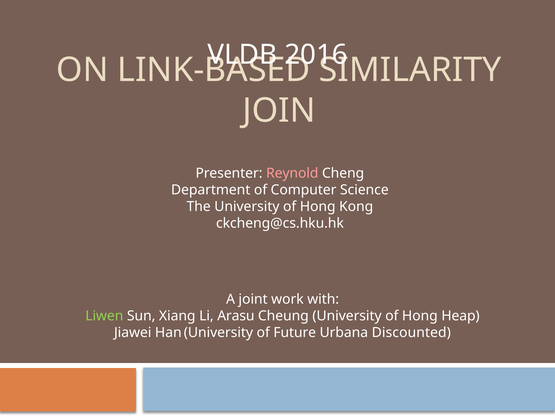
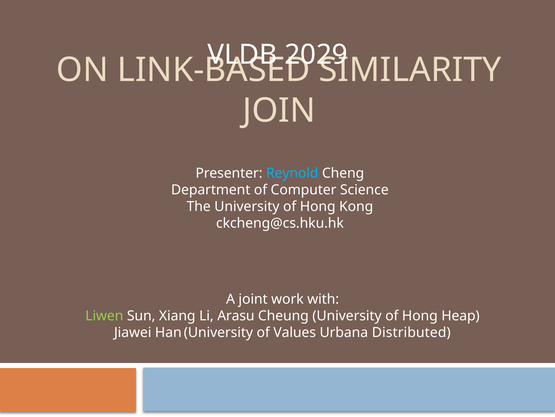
2016: 2016 -> 2029 (316, 55)
Reynold colour: pink -> light blue (292, 173)
Future: Future -> Values (295, 332)
Discounted: Discounted -> Distributed (411, 332)
